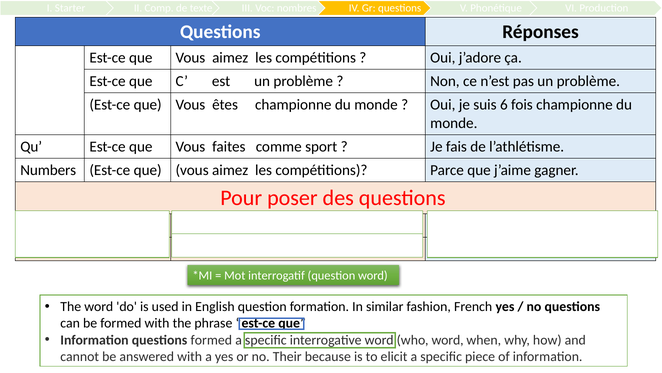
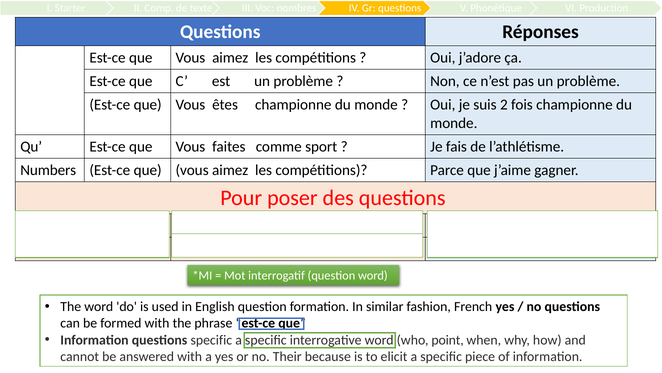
6: 6 -> 2 (504, 104)
questions formed: formed -> specific (211, 339)
who word: word -> point (448, 339)
